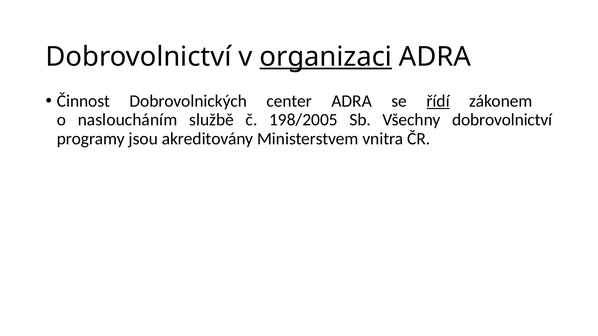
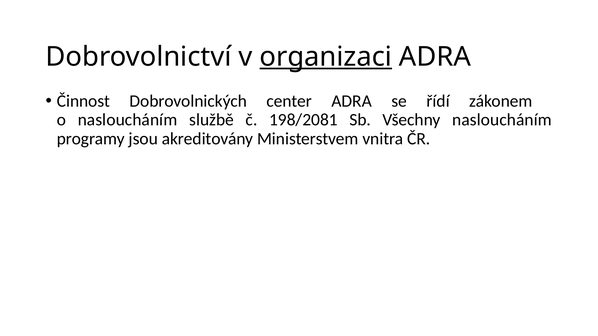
řídí underline: present -> none (438, 101)
198/2005: 198/2005 -> 198/2081 (303, 120)
Všechny dobrovolnictví: dobrovolnictví -> nasloucháním (502, 120)
